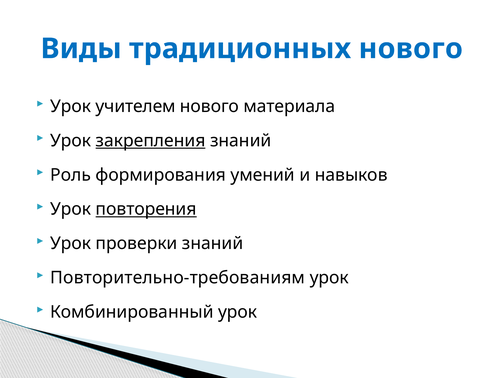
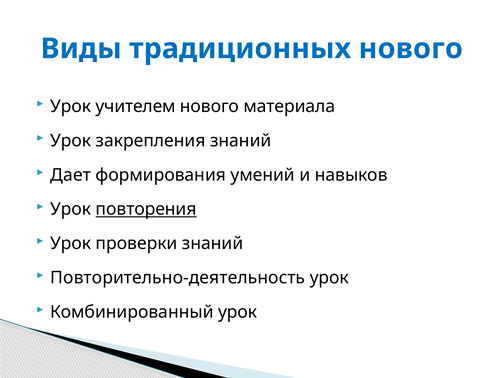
закрепления underline: present -> none (151, 141)
Роль: Роль -> Дает (71, 175)
Повторительно-требованиям: Повторительно-требованиям -> Повторительно-деятельность (178, 278)
